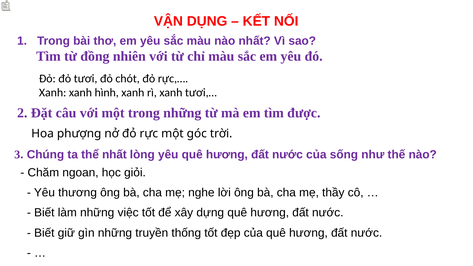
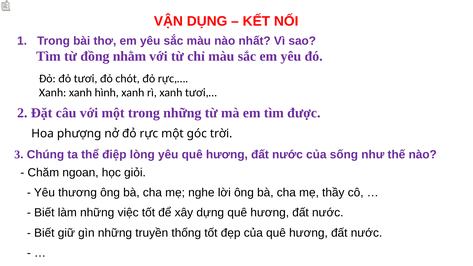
nhiên: nhiên -> nhằm (129, 56)
thể nhất: nhất -> điệp (114, 155)
